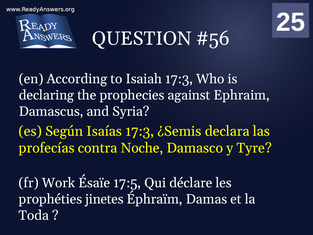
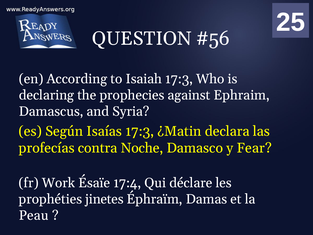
¿Semis: ¿Semis -> ¿Matin (179, 131)
Tyre: Tyre -> Fear (254, 148)
17:5: 17:5 -> 17:4 (127, 183)
Toda: Toda -> Peau (34, 215)
